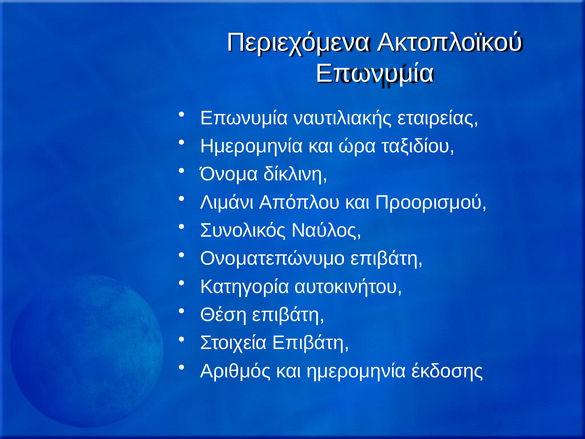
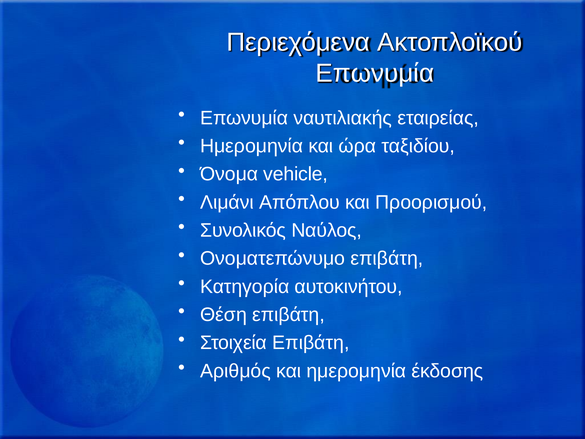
δίκλινη: δίκλινη -> vehicle (296, 174)
